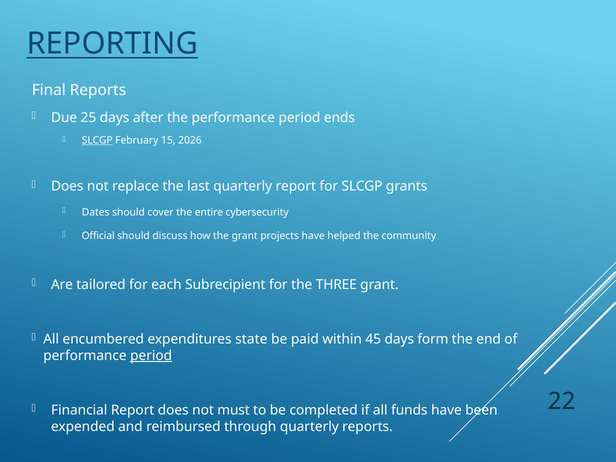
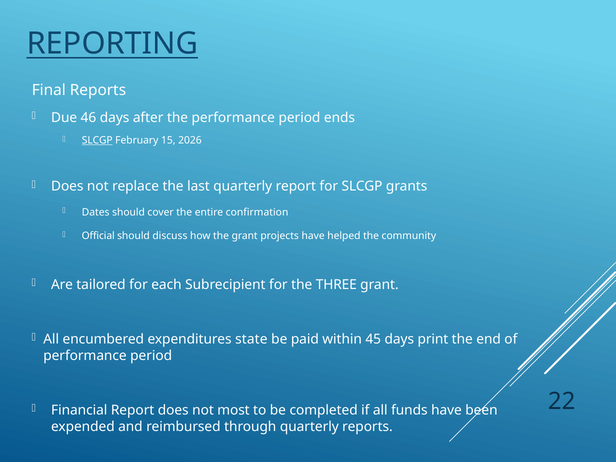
25: 25 -> 46 (88, 117)
cybersecurity: cybersecurity -> confirmation (257, 212)
form: form -> print (433, 339)
period underline: present -> none (151, 356)
must: must -> most (234, 410)
